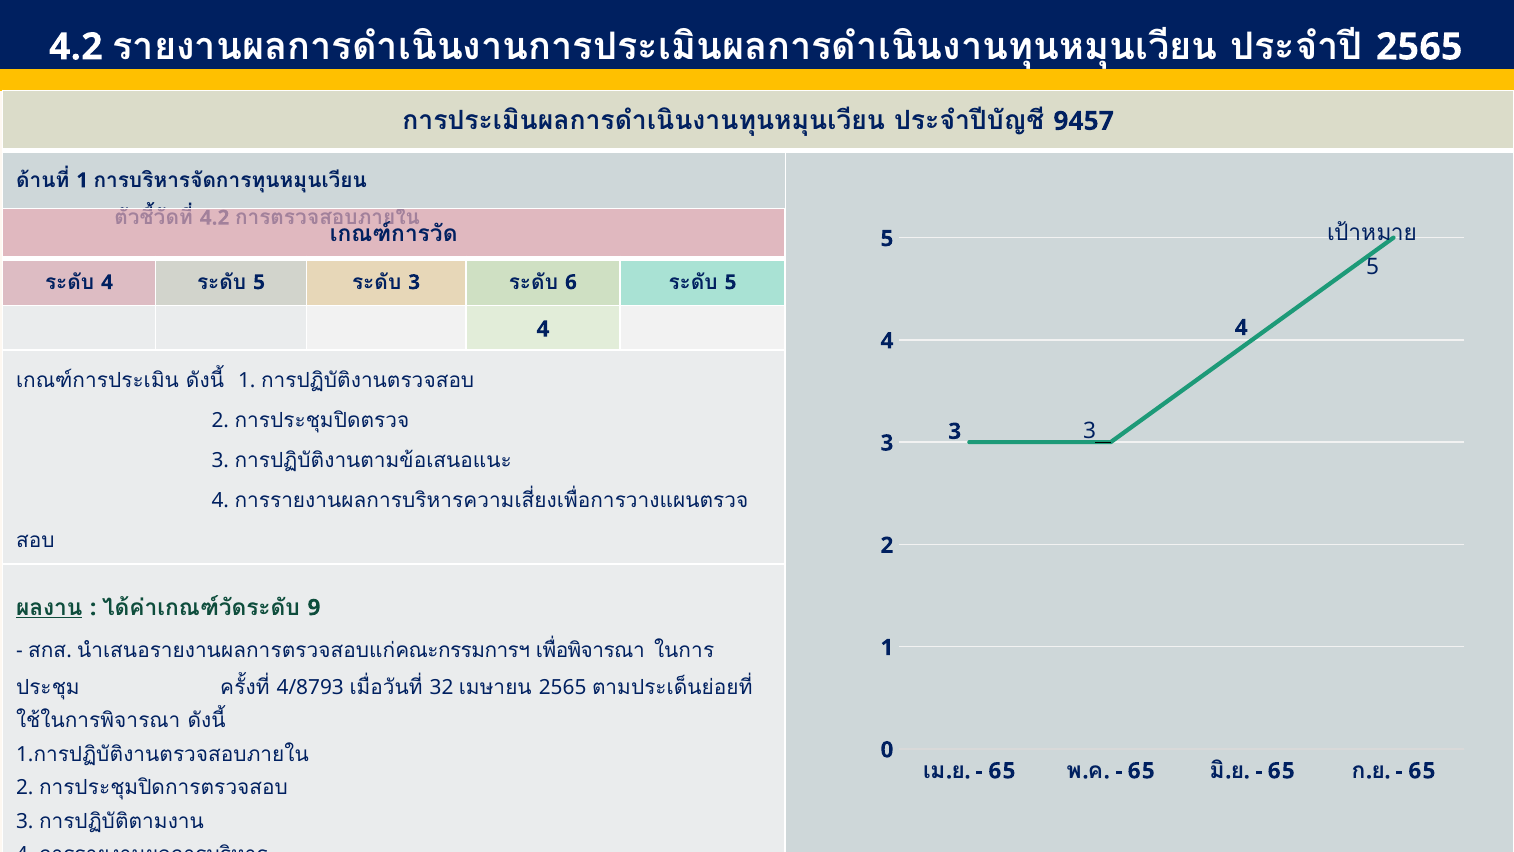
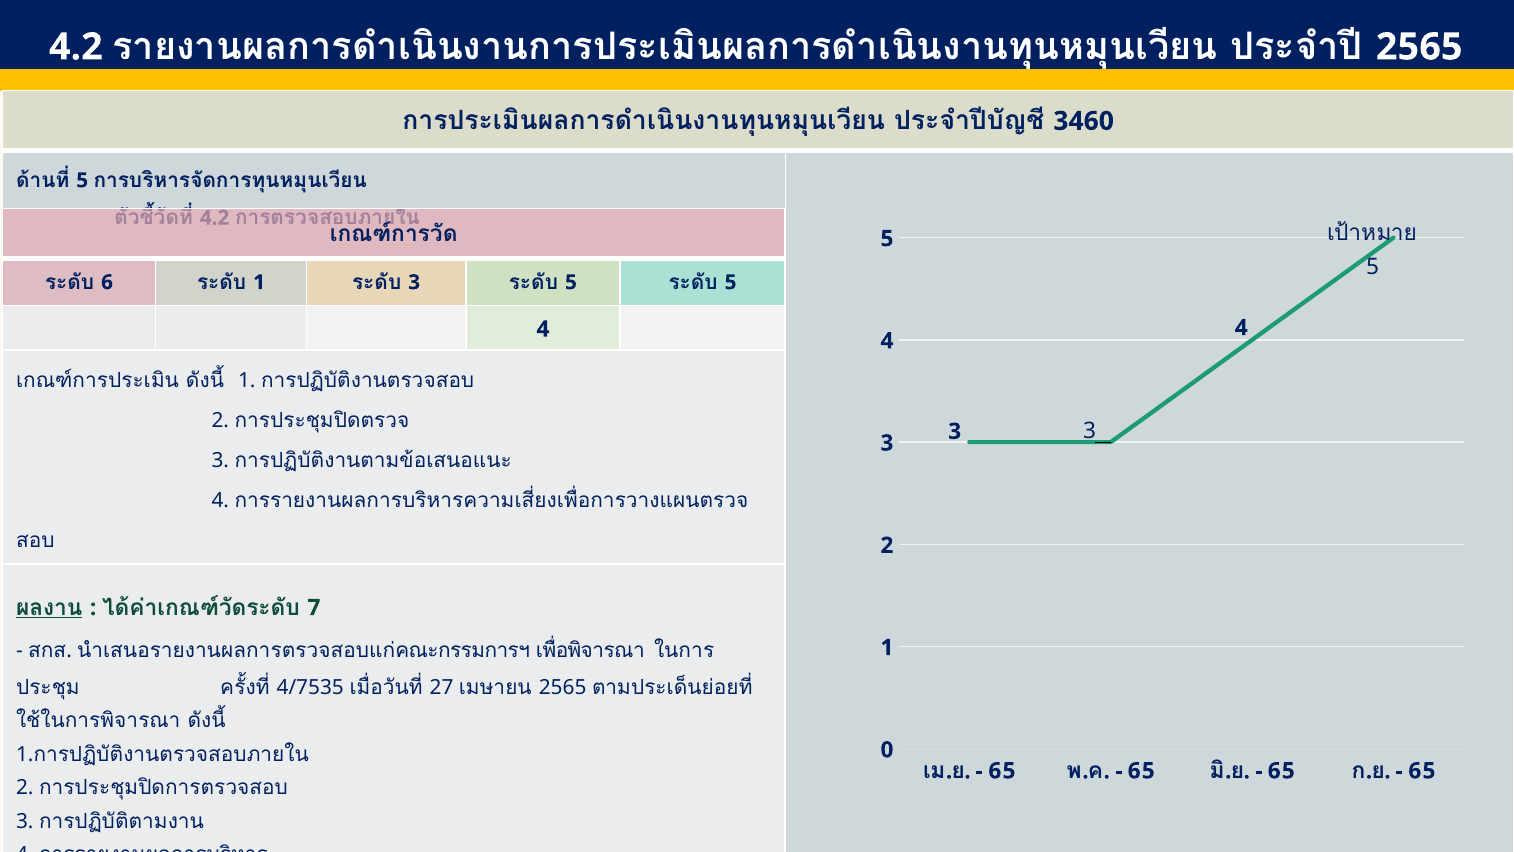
9457: 9457 -> 3460 (1084, 121)
1: 1 -> 5 (82, 180)
4: 4 -> 6 (107, 282)
5: 5 -> 1 (259, 282)
6: 6 -> 5 (571, 282)
9: 9 -> 7 (314, 607)
4/8793: 4/8793 -> 4/7535 (310, 687)
32: 32 -> 27 (442, 687)
